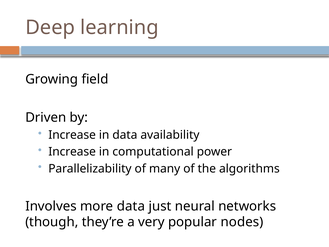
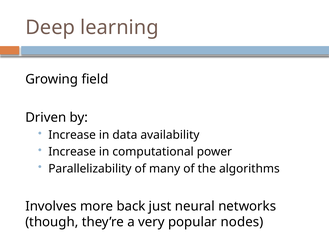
more data: data -> back (131, 206)
